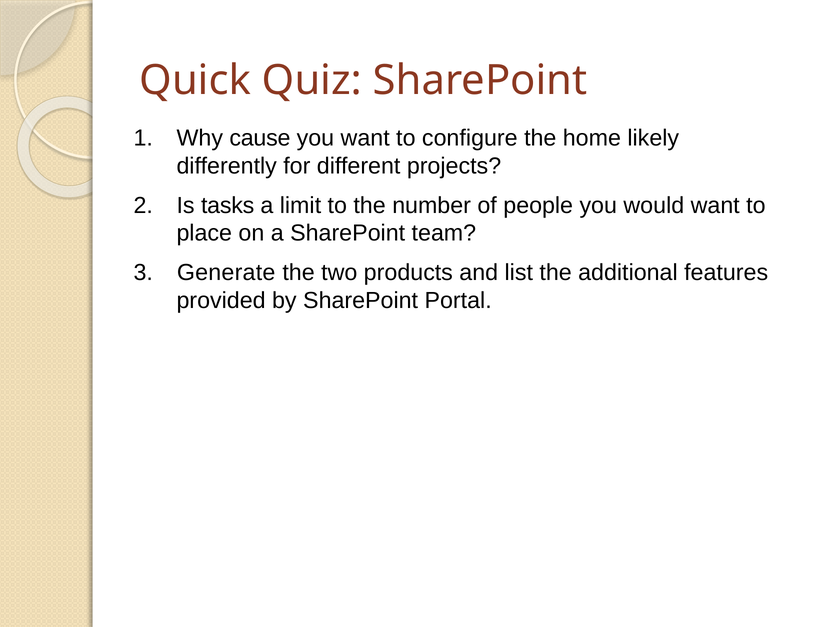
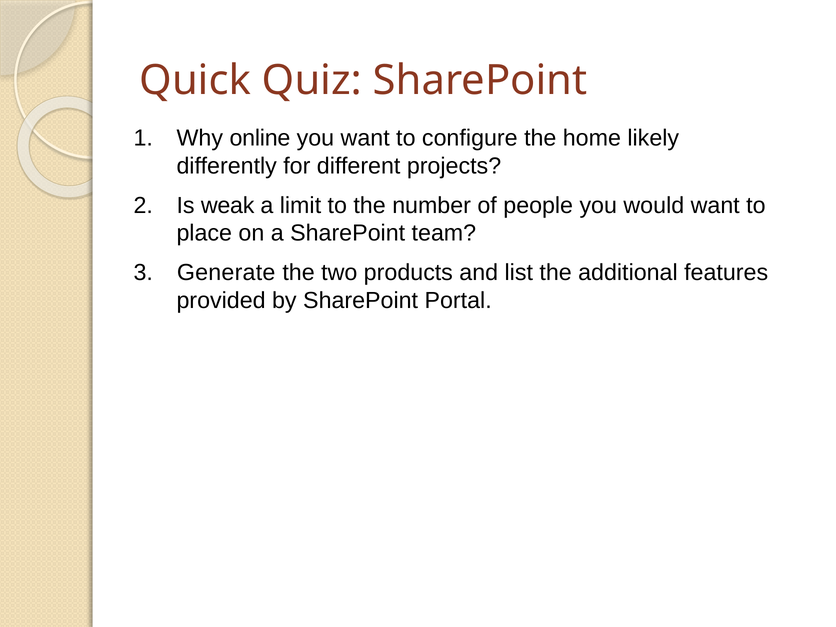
cause: cause -> online (260, 138)
tasks: tasks -> weak (228, 205)
